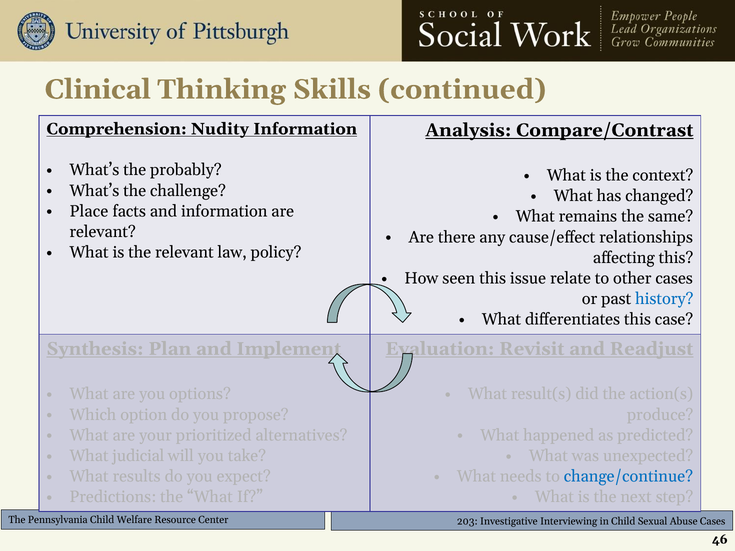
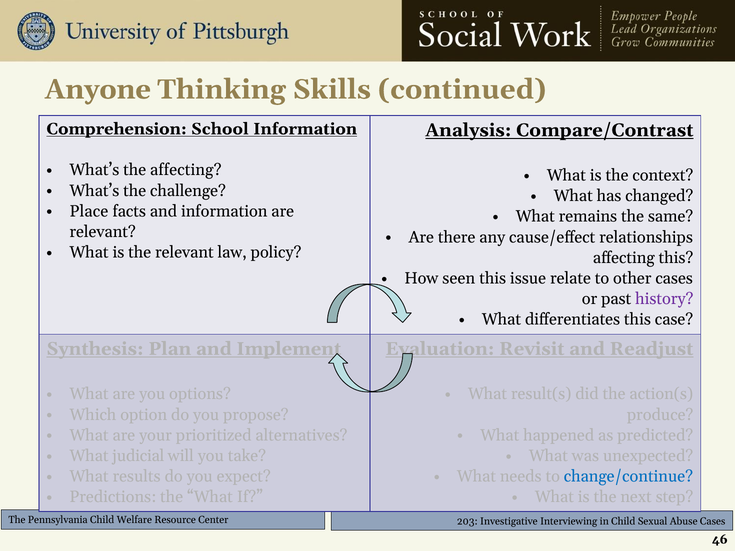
Clinical: Clinical -> Anyone (98, 89)
Nudity: Nudity -> School (220, 129)
the probably: probably -> affecting (186, 170)
history colour: blue -> purple (664, 299)
